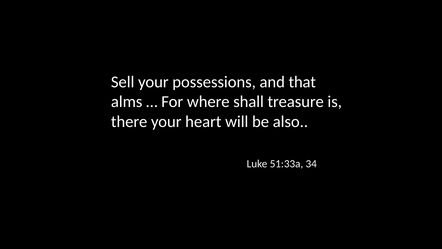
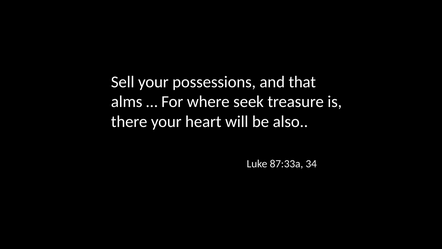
shall: shall -> seek (249, 102)
51:33a: 51:33a -> 87:33a (286, 164)
